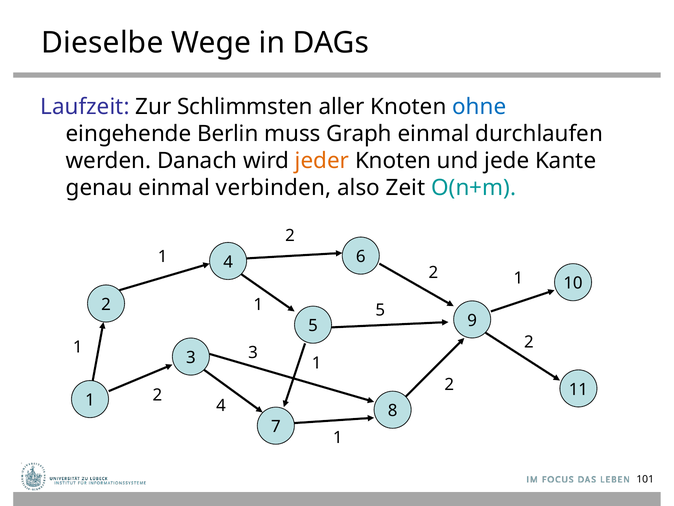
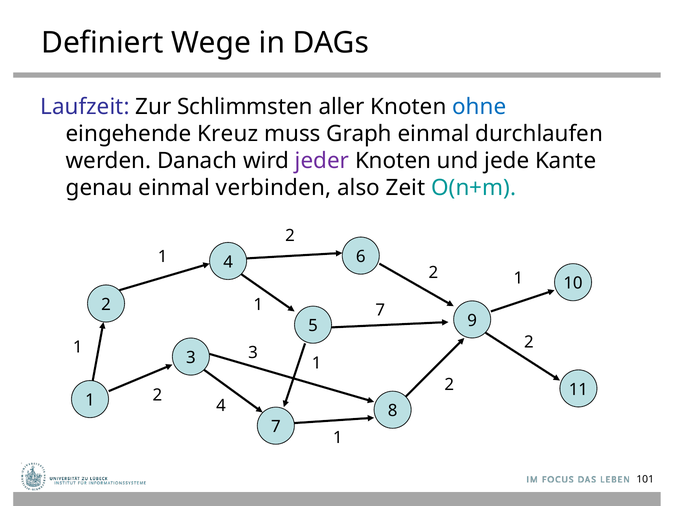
Dieselbe: Dieselbe -> Definiert (103, 43)
Berlin: Berlin -> Kreuz (228, 134)
jeder colour: orange -> purple (322, 161)
1 5: 5 -> 7 (380, 310)
